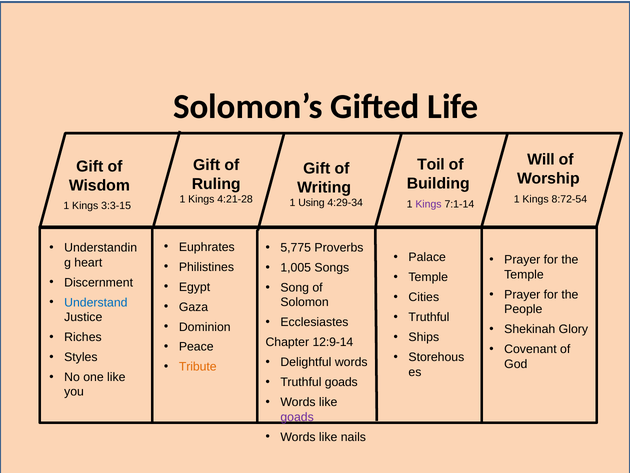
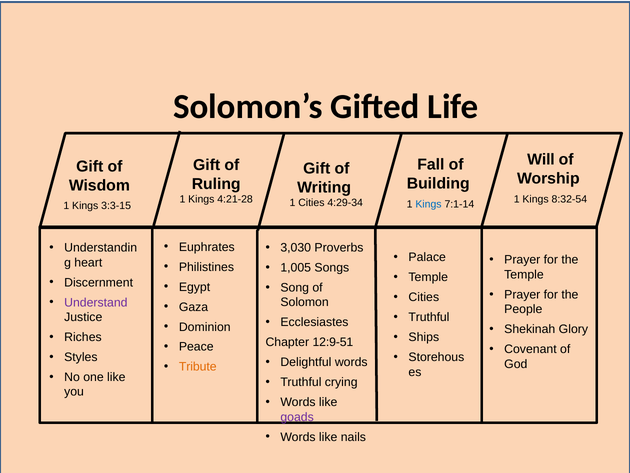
Toil: Toil -> Fall (431, 164)
8:72-54: 8:72-54 -> 8:32-54 (569, 199)
1 Using: Using -> Cities (311, 203)
Kings colour: purple -> blue (428, 204)
5,775: 5,775 -> 3,030 (296, 247)
Understand colour: blue -> purple (96, 302)
12:9-14: 12:9-14 -> 12:9-51 (333, 342)
Truthful goads: goads -> crying (341, 382)
